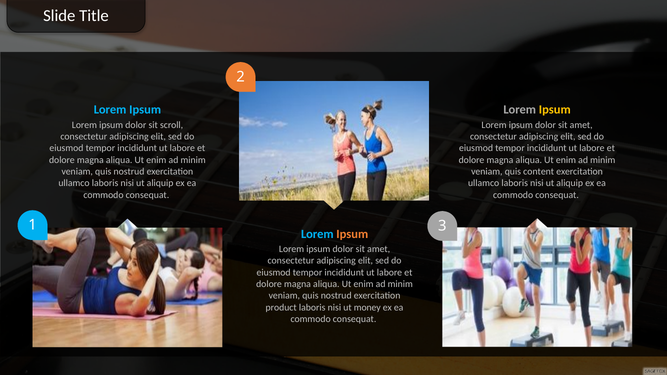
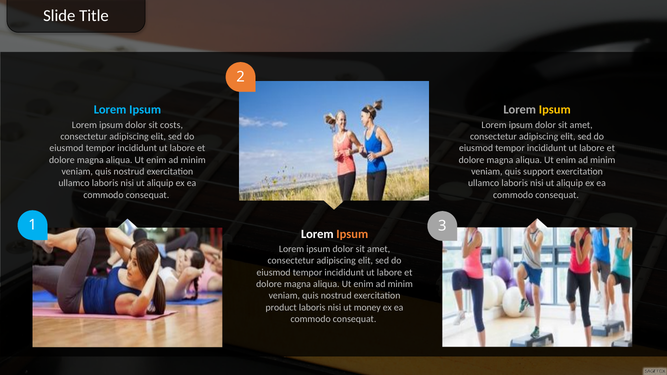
scroll: scroll -> costs (172, 125)
content: content -> support (539, 172)
Lorem colour: light blue -> white (317, 234)
